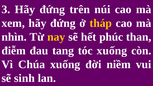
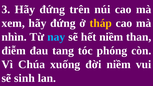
nay colour: yellow -> light blue (56, 37)
hết phúc: phúc -> niềm (111, 37)
tóc xuống: xuống -> phóng (112, 51)
